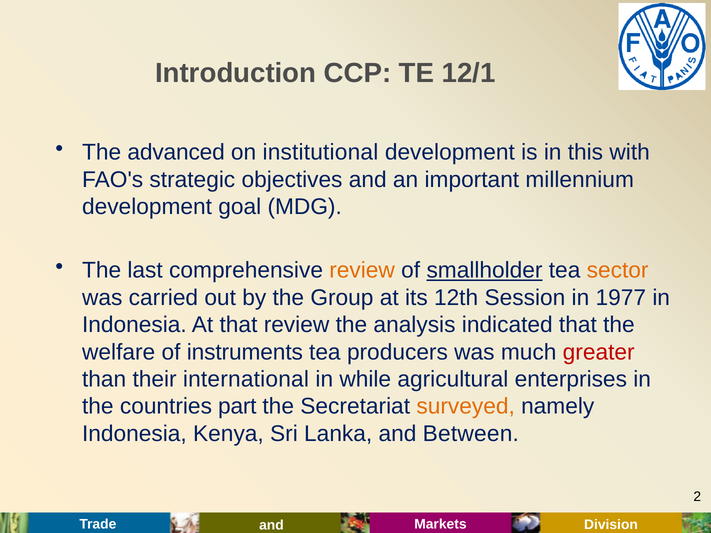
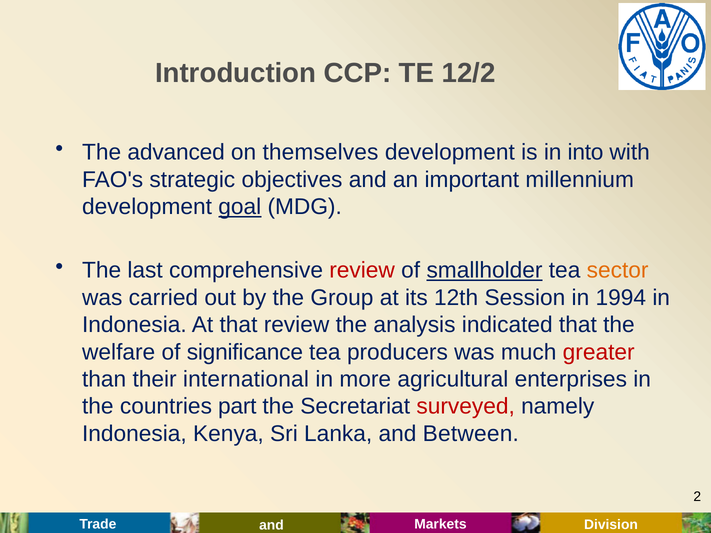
12/1: 12/1 -> 12/2 (469, 73)
institutional: institutional -> themselves (320, 152)
this: this -> into (586, 152)
goal underline: none -> present (240, 207)
review colour: orange -> red (362, 270)
1977: 1977 -> 1994 (621, 298)
instruments: instruments -> significance (245, 352)
while: while -> more (365, 379)
surveyed colour: orange -> red (466, 407)
